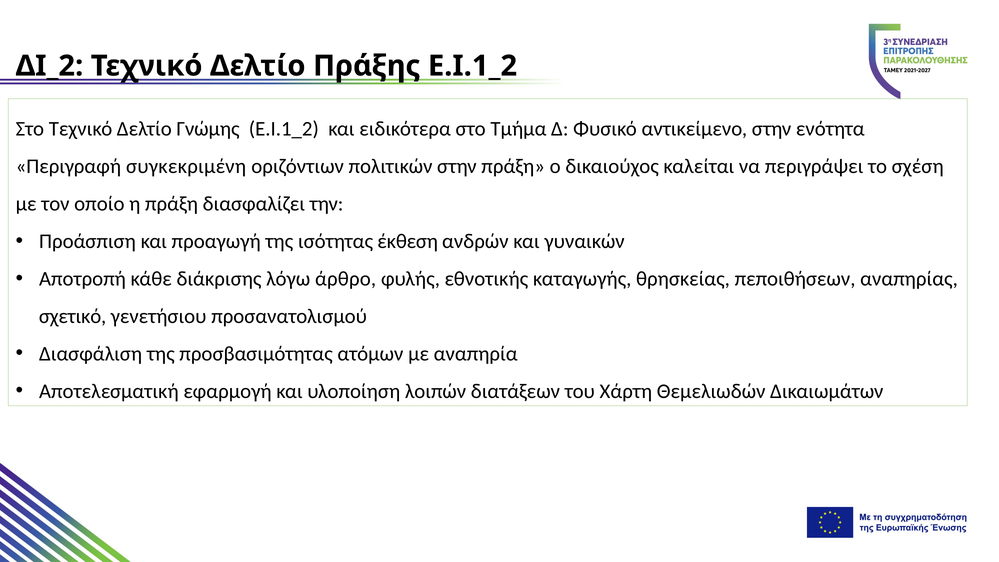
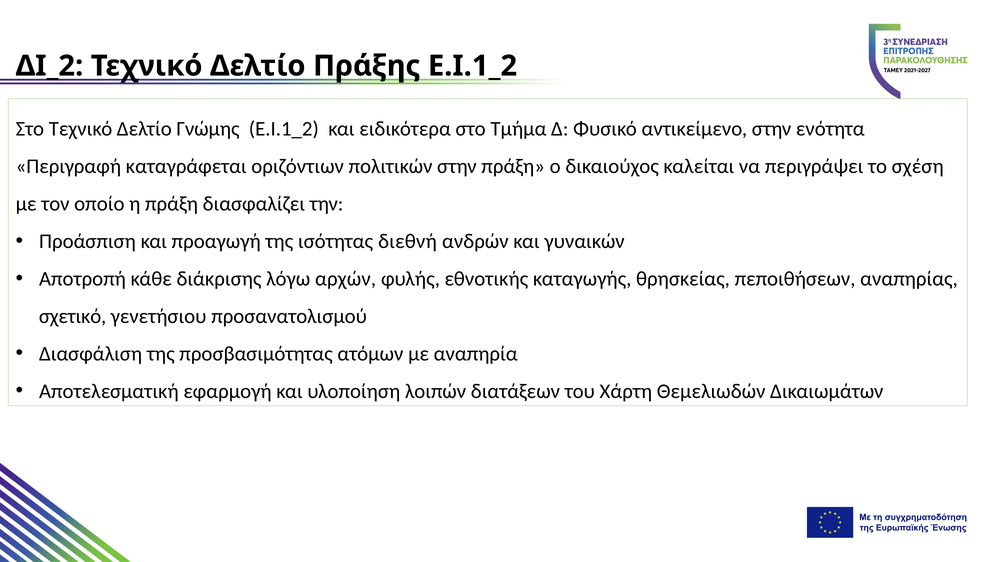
συγκεκριμένη: συγκεκριμένη -> καταγράφεται (186, 166)
έκθεση: έκθεση -> διεθνή (407, 241)
άρθρο: άρθρο -> αρχών (346, 279)
